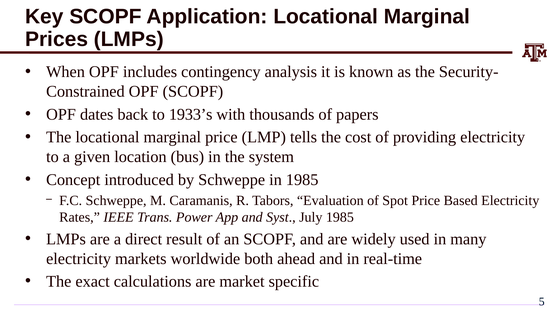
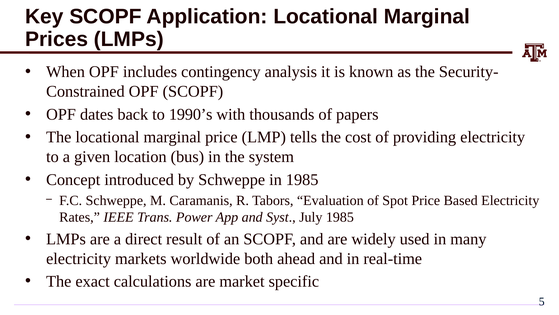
1933’s: 1933’s -> 1990’s (191, 114)
